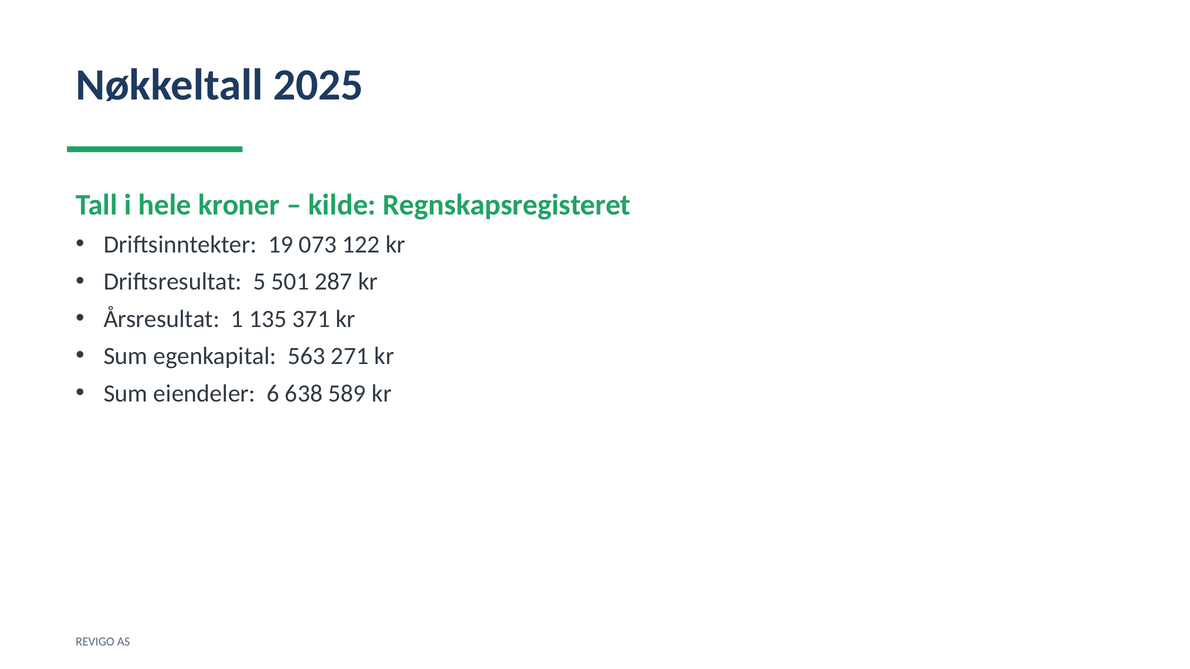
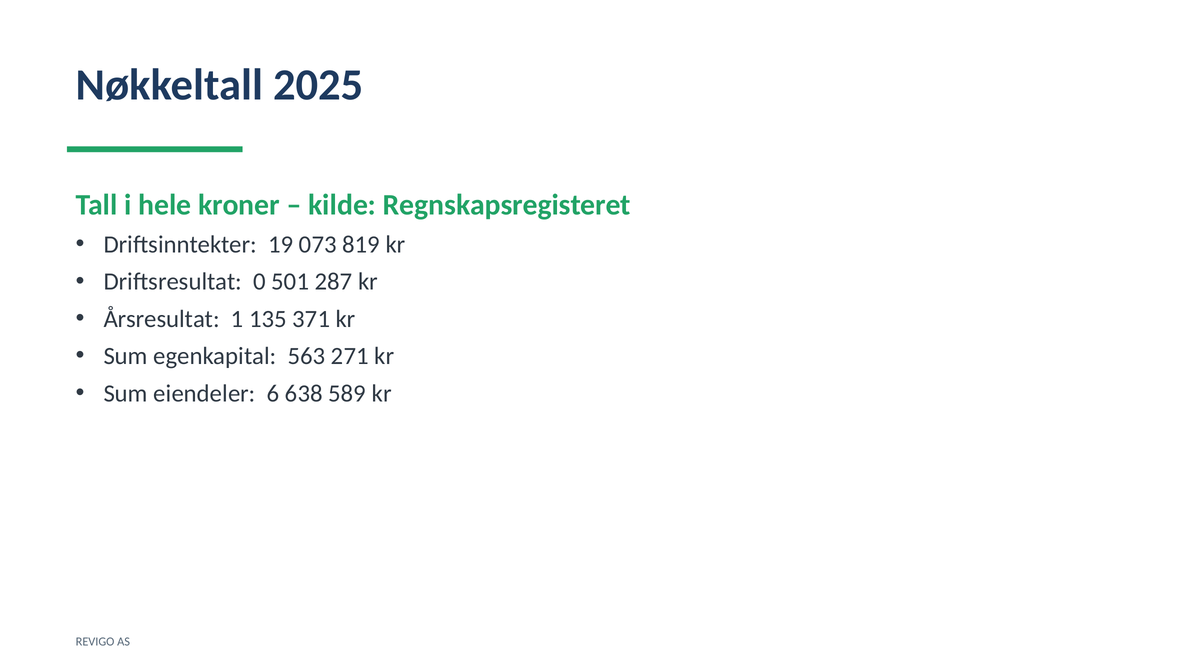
122: 122 -> 819 (361, 245)
5: 5 -> 0 (259, 282)
